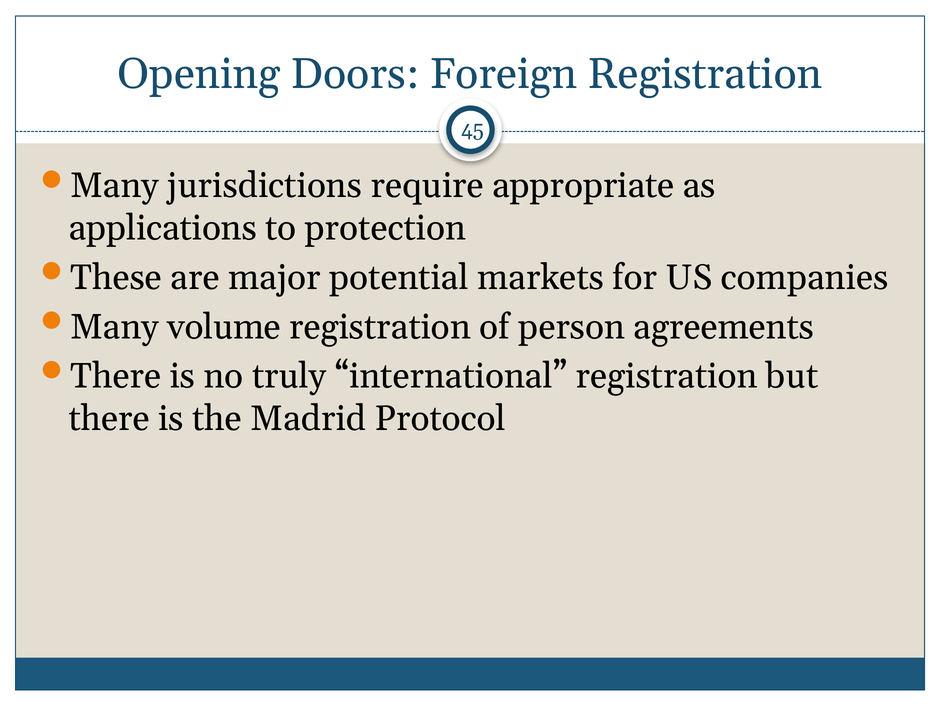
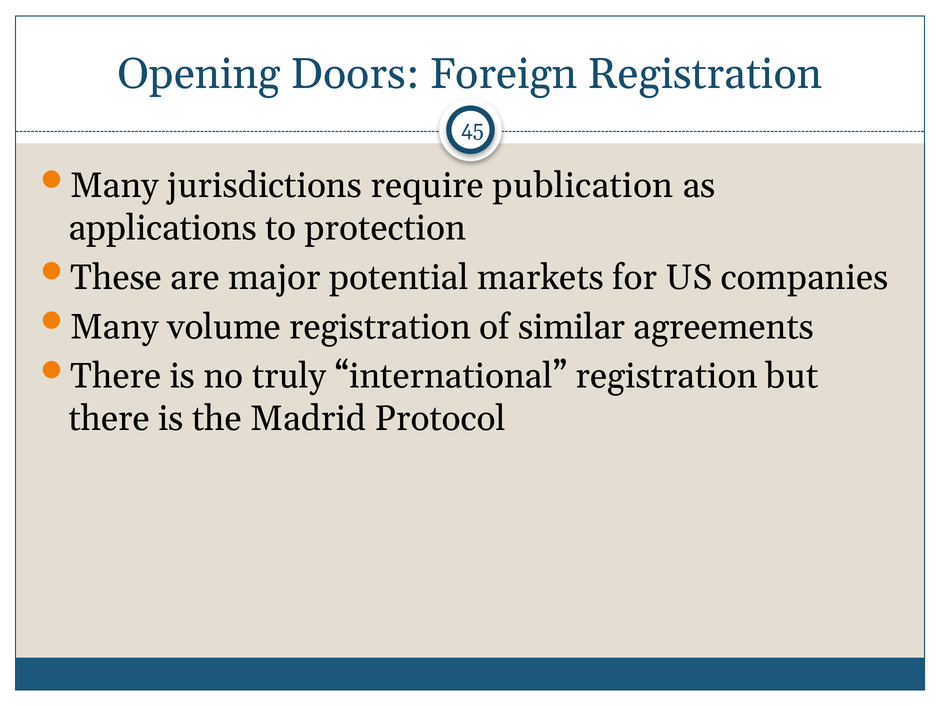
appropriate: appropriate -> publication (583, 185)
person: person -> similar (572, 327)
